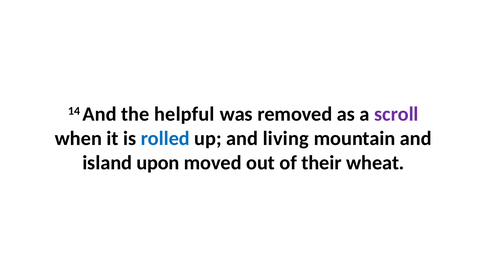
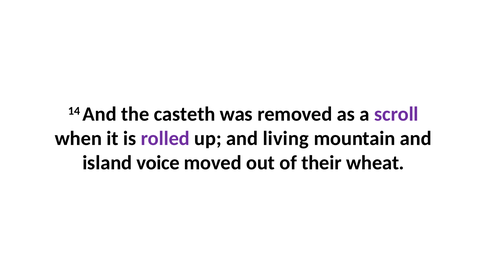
helpful: helpful -> casteth (185, 114)
rolled colour: blue -> purple (165, 138)
upon: upon -> voice (158, 163)
